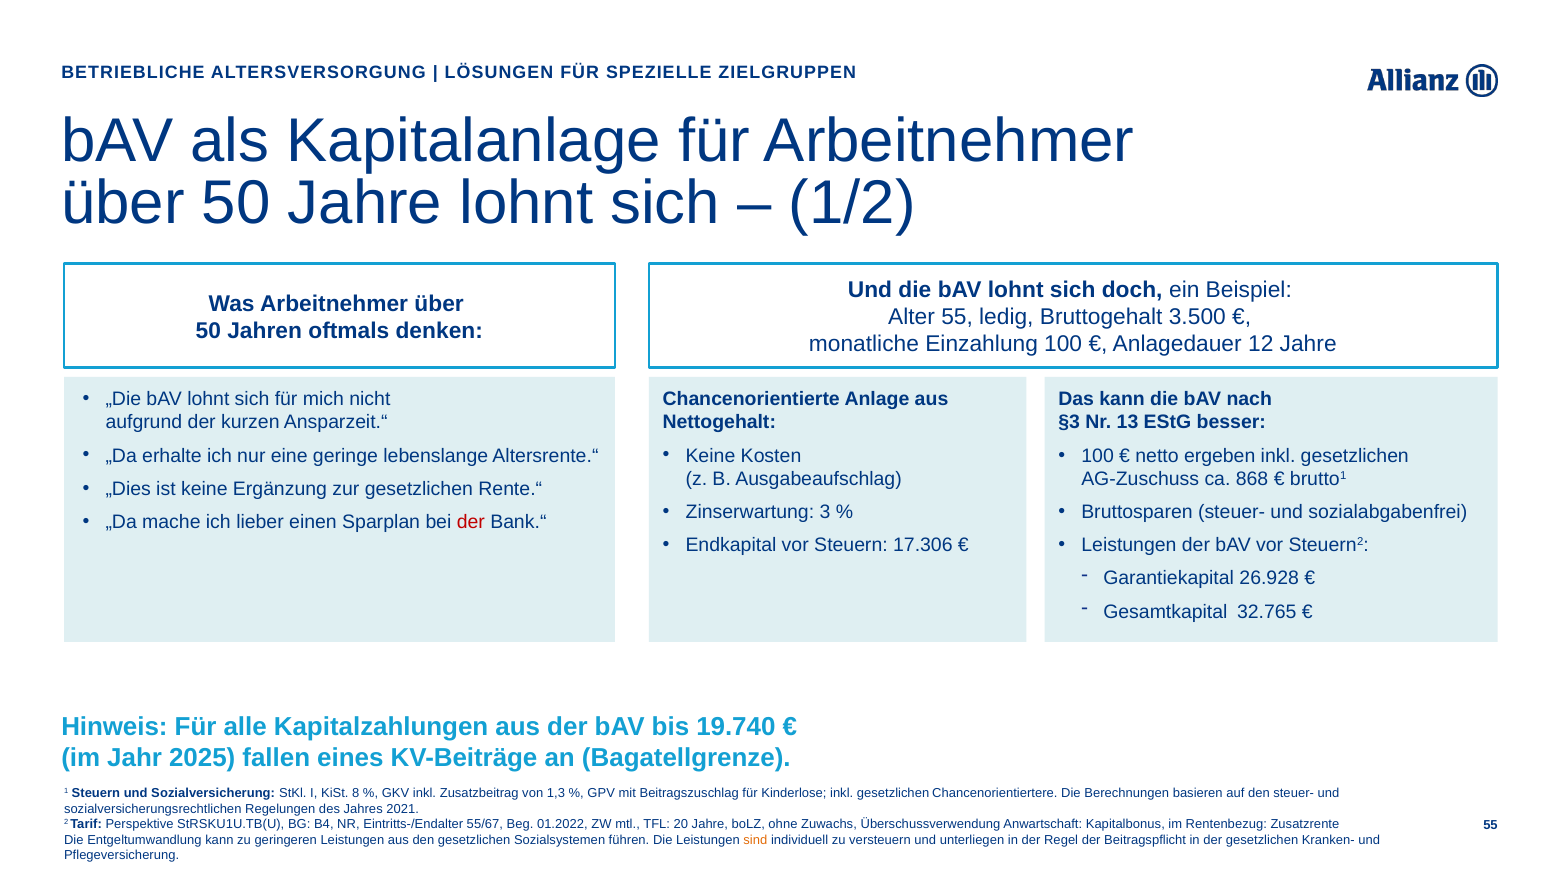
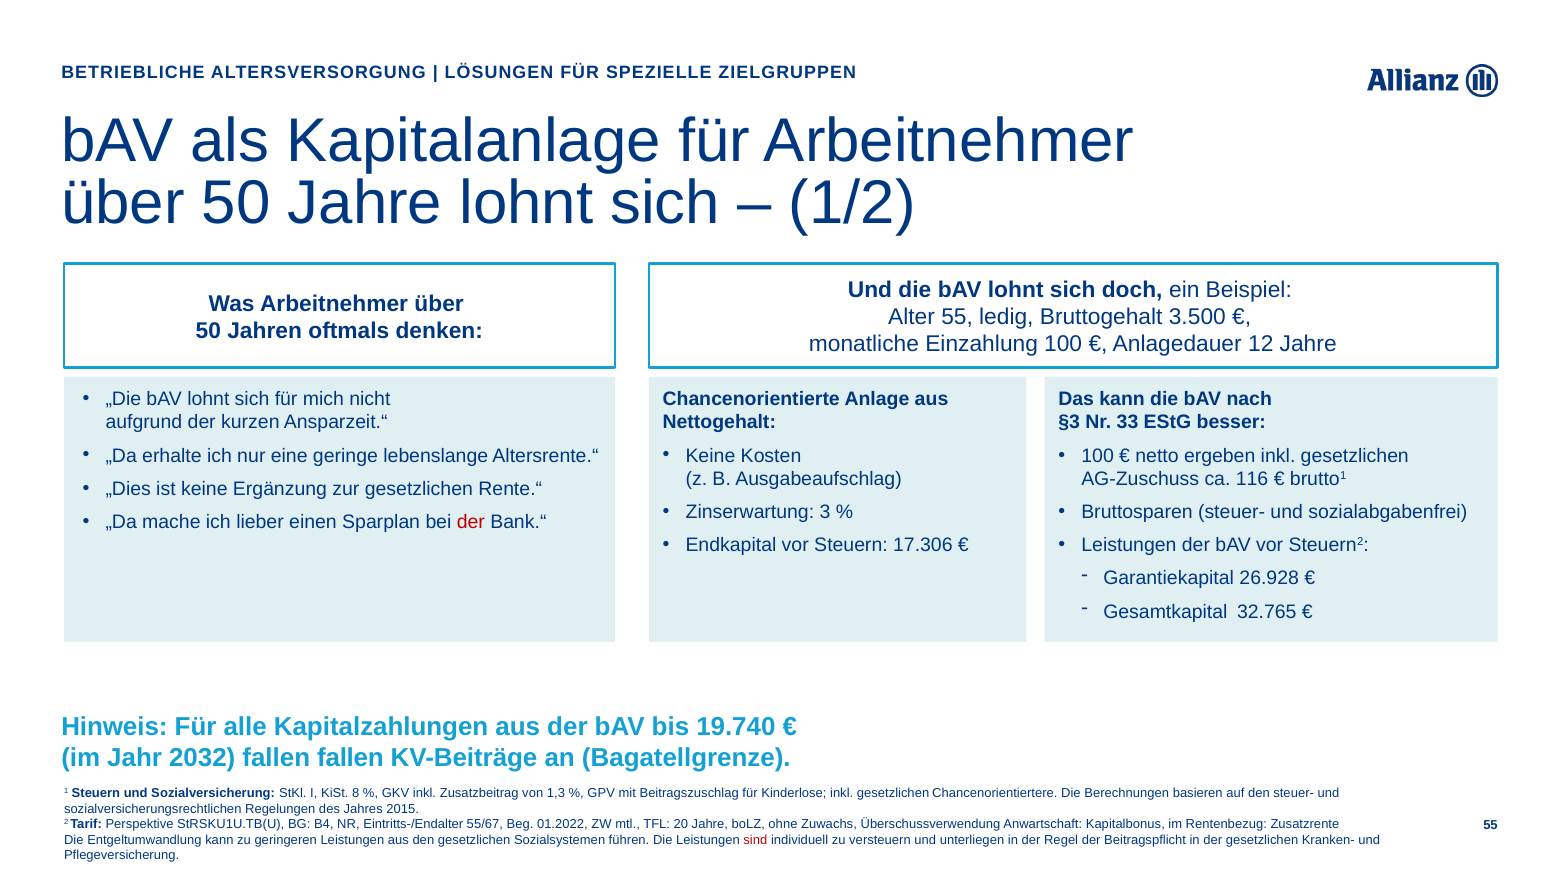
13: 13 -> 33 (1128, 422)
868: 868 -> 116 (1252, 479)
2025: 2025 -> 2032 (202, 758)
fallen eines: eines -> fallen (350, 758)
2021: 2021 -> 2015 (403, 809)
sind colour: orange -> red (755, 840)
